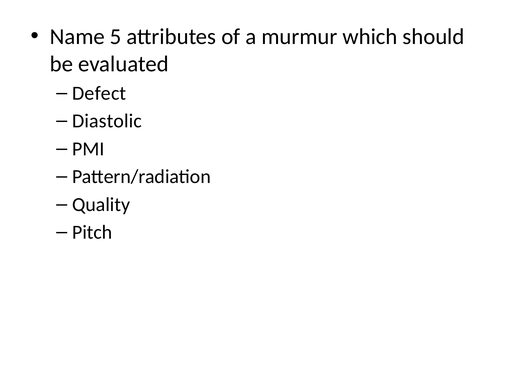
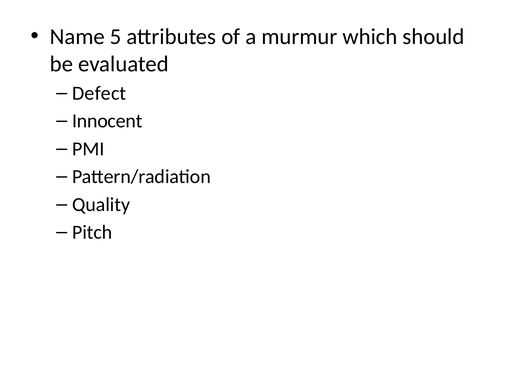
Diastolic: Diastolic -> Innocent (107, 121)
